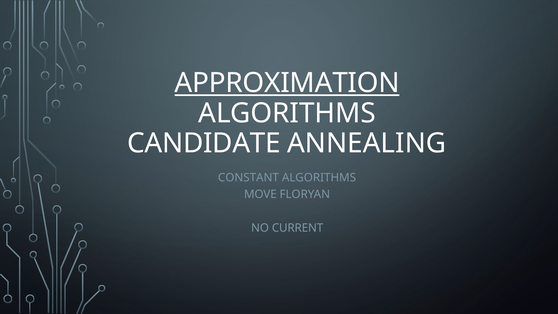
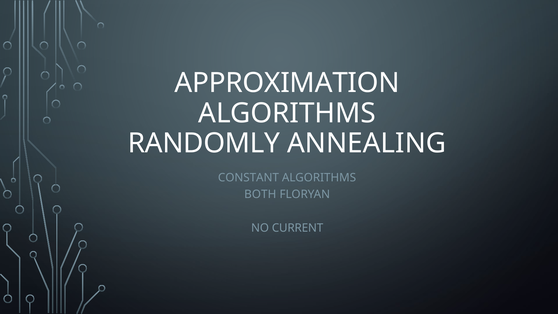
APPROXIMATION underline: present -> none (287, 83)
CANDIDATE: CANDIDATE -> RANDOMLY (204, 143)
MOVE: MOVE -> BOTH (260, 194)
